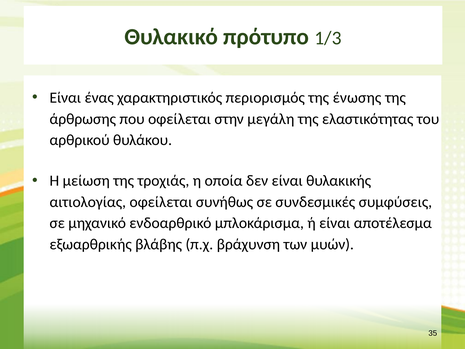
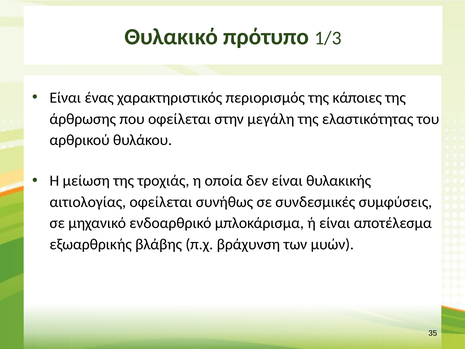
ένωσης: ένωσης -> κάποιες (357, 98)
